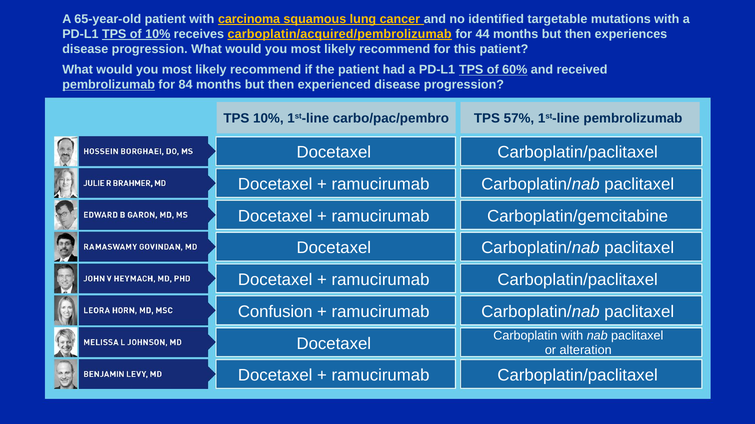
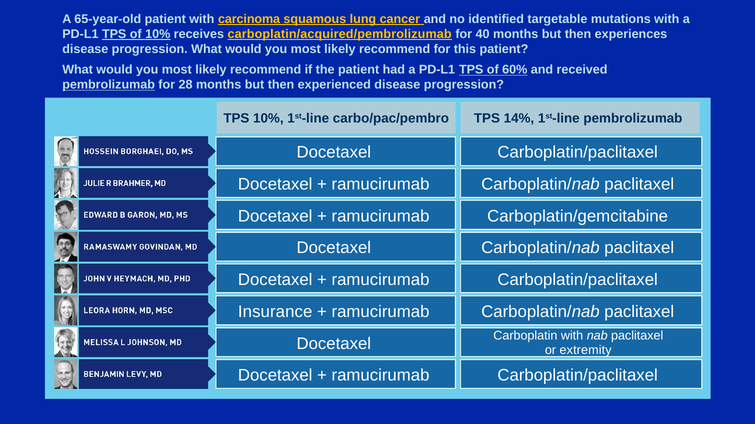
44: 44 -> 40 (483, 34)
84: 84 -> 28 (186, 85)
57%: 57% -> 14% (519, 119)
Confusion: Confusion -> Insurance (275, 312)
alteration: alteration -> extremity (586, 351)
